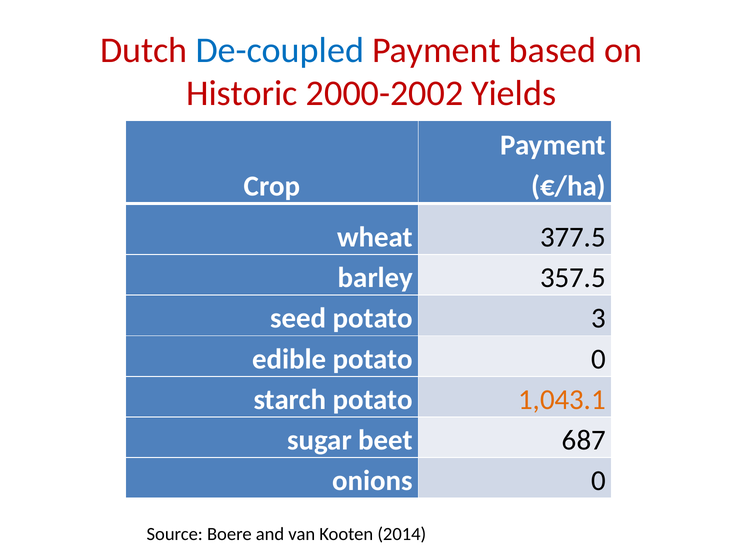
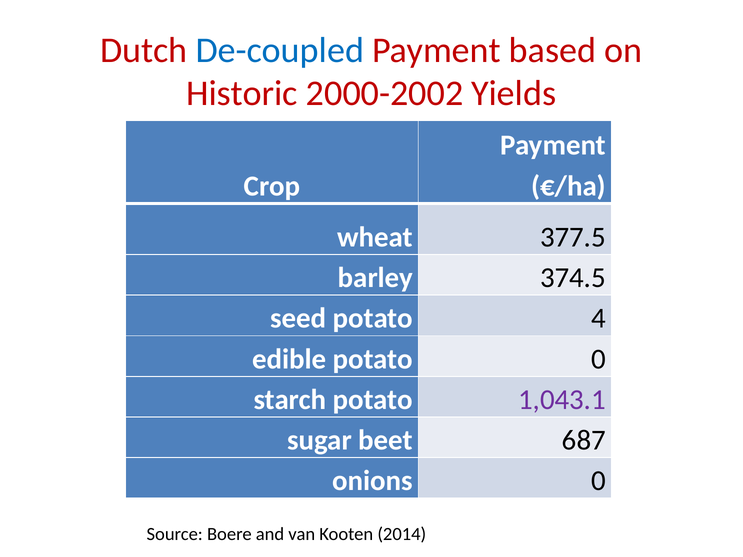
357.5: 357.5 -> 374.5 (573, 278)
3: 3 -> 4 (599, 319)
1,043.1 colour: orange -> purple (562, 400)
